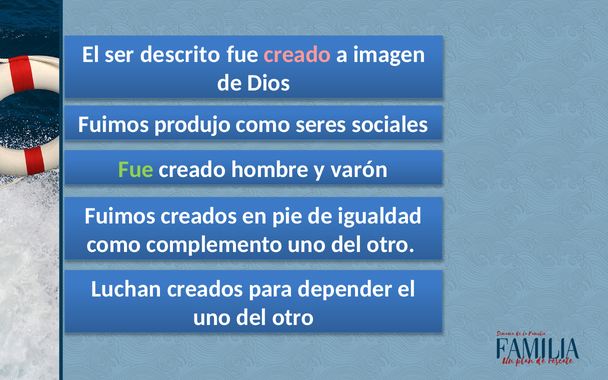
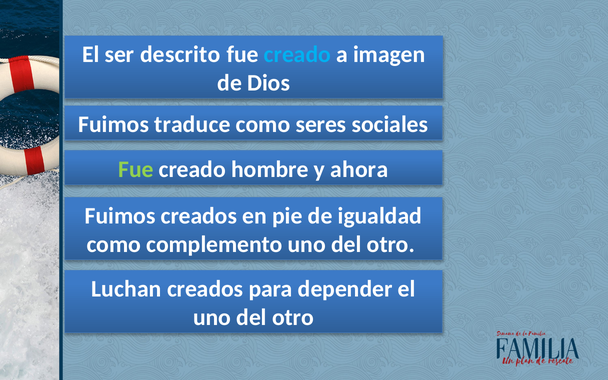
creado colour: pink -> light blue (297, 55)
produjo: produjo -> traduce (192, 125)
varón: varón -> ahora (359, 169)
